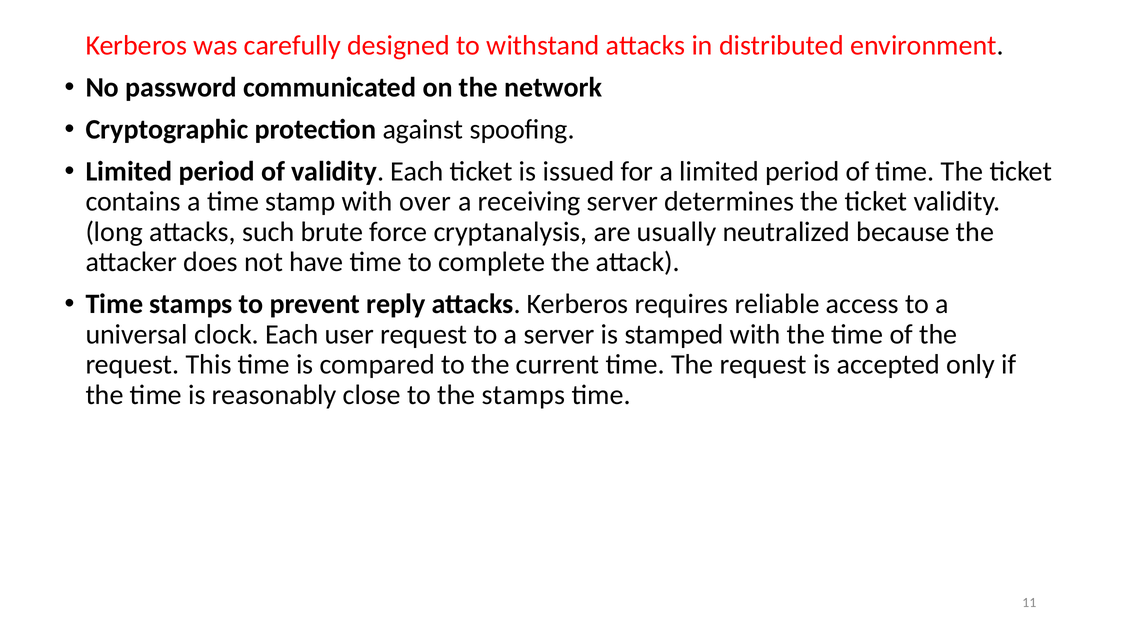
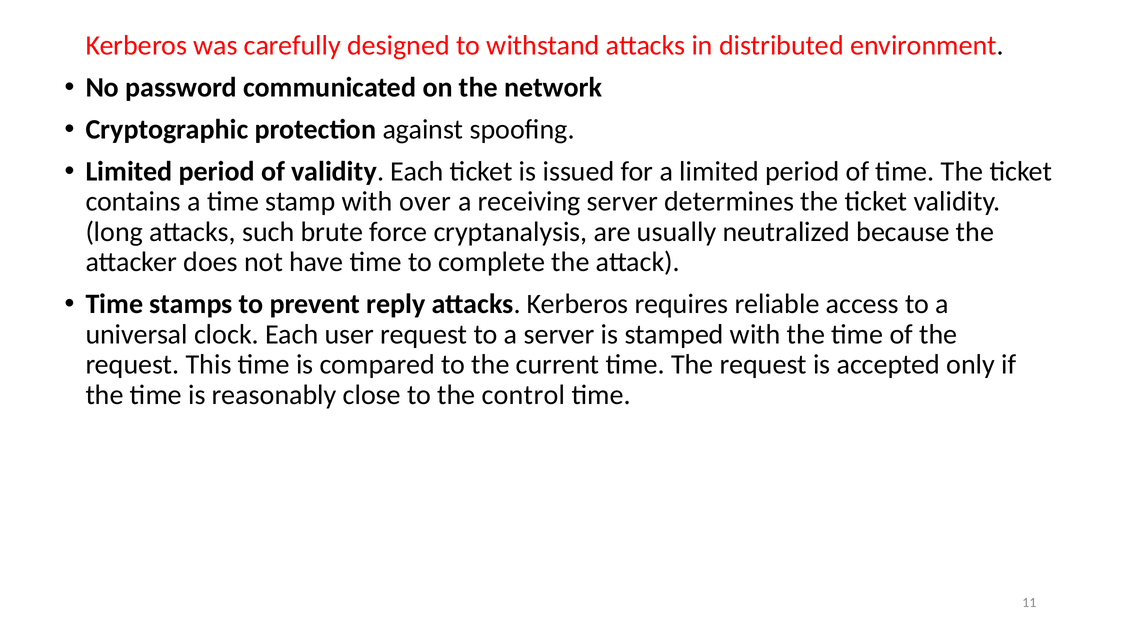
the stamps: stamps -> control (523, 395)
